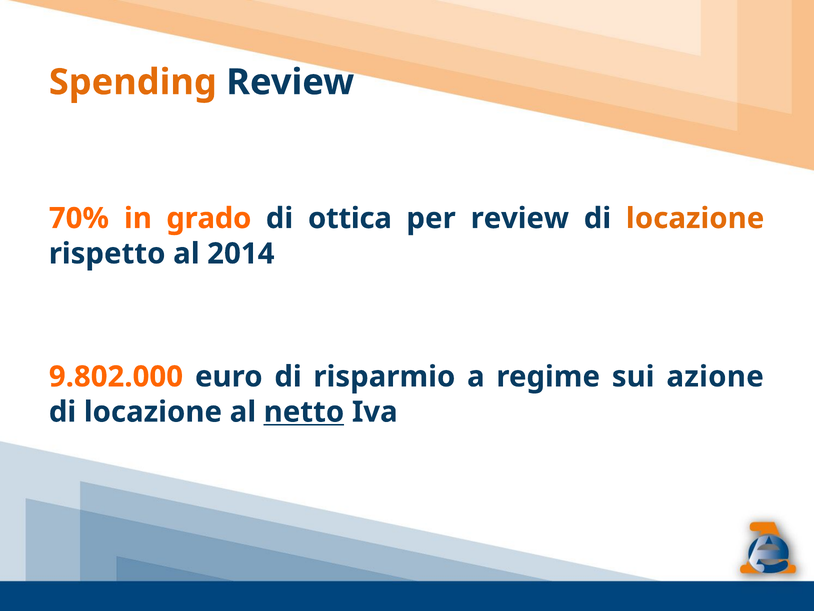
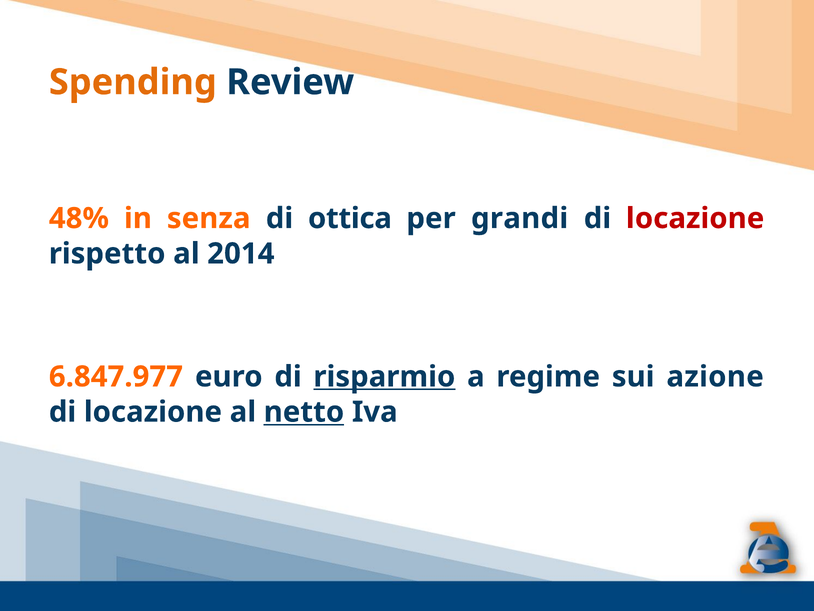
70%: 70% -> 48% (79, 218)
grado: grado -> senza (209, 218)
per review: review -> grandi (520, 218)
locazione colour: orange -> red (695, 218)
9.802.000: 9.802.000 -> 6.847.977 (116, 376)
risparmio underline: none -> present (384, 376)
